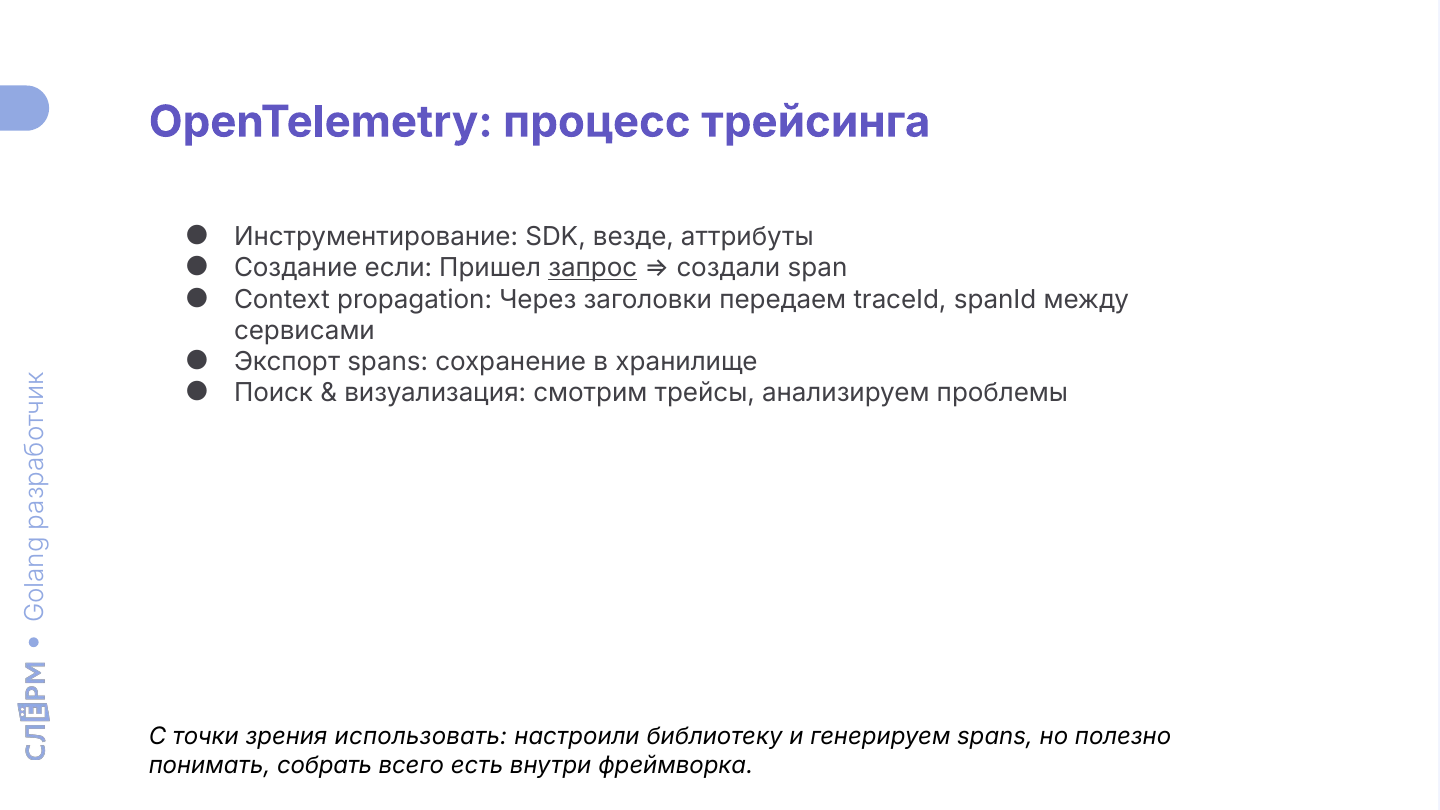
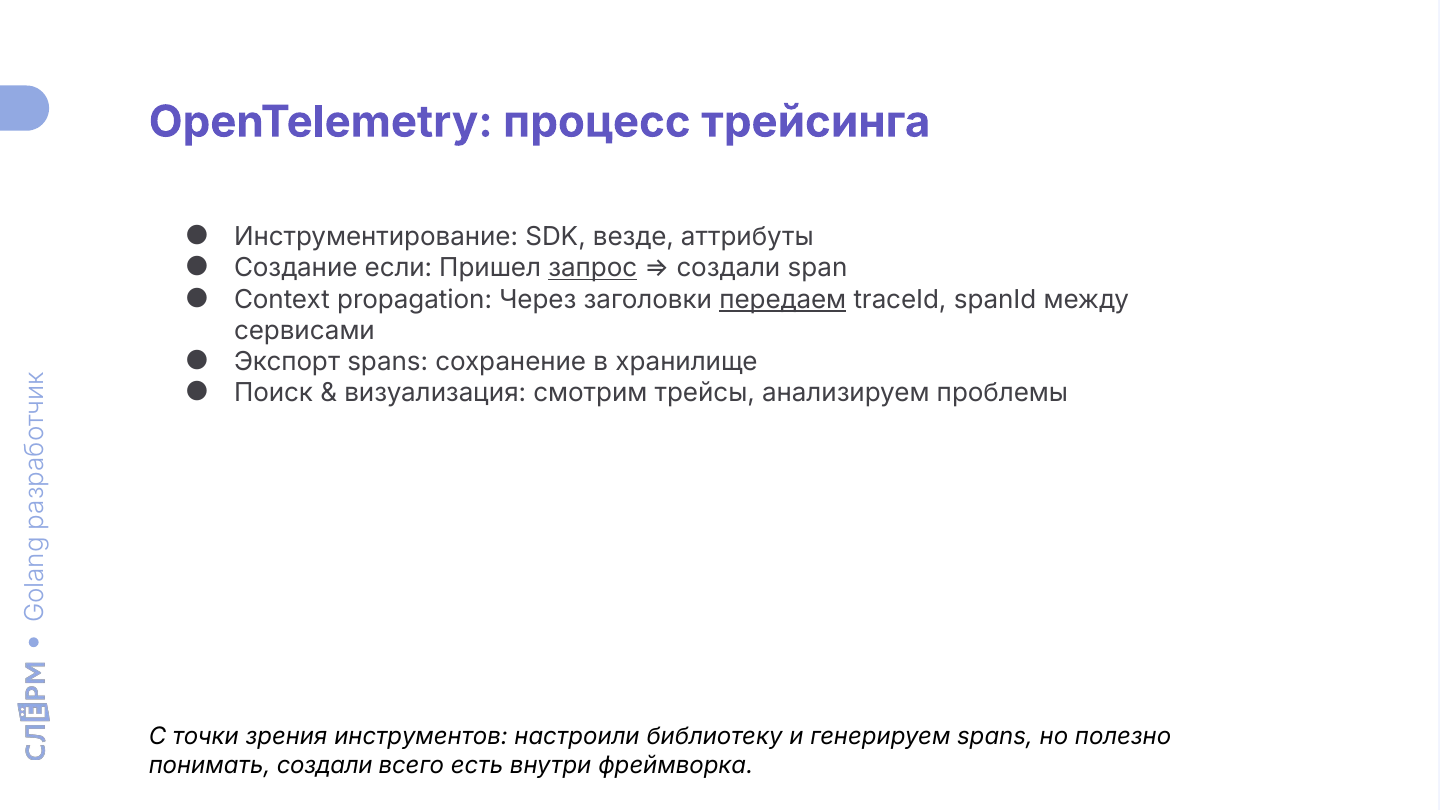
передаем underline: none -> present (783, 300)
использовать: использовать -> инструментов (421, 737)
понимать собрать: собрать -> создали (325, 766)
